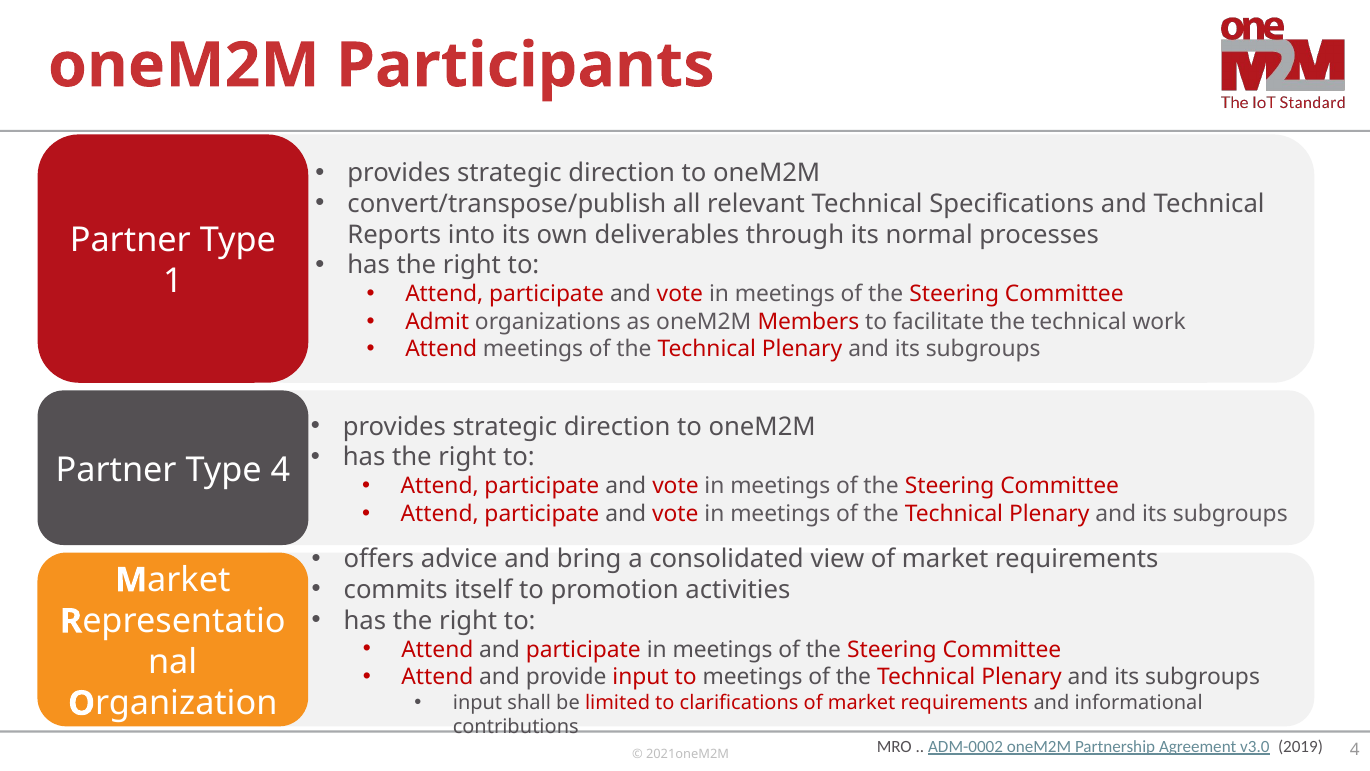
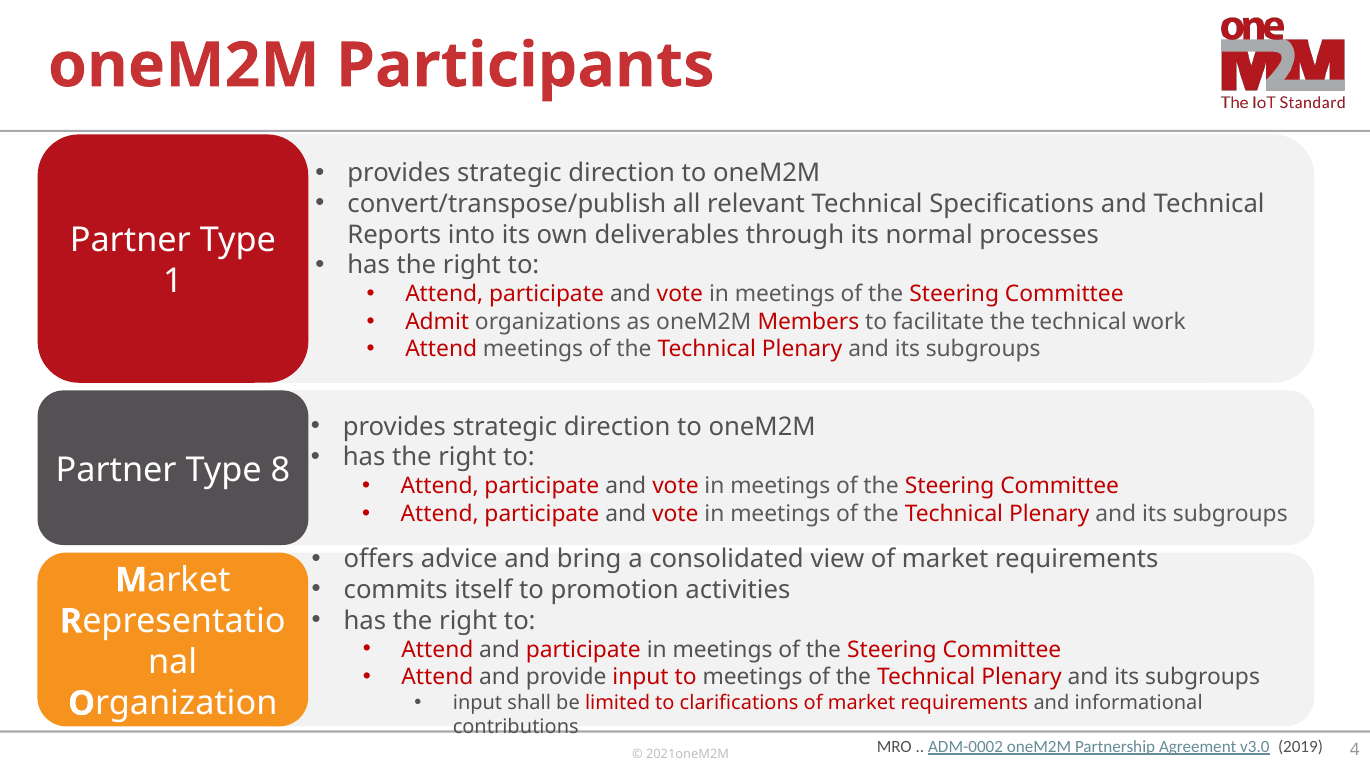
Type 4: 4 -> 8 (280, 470)
